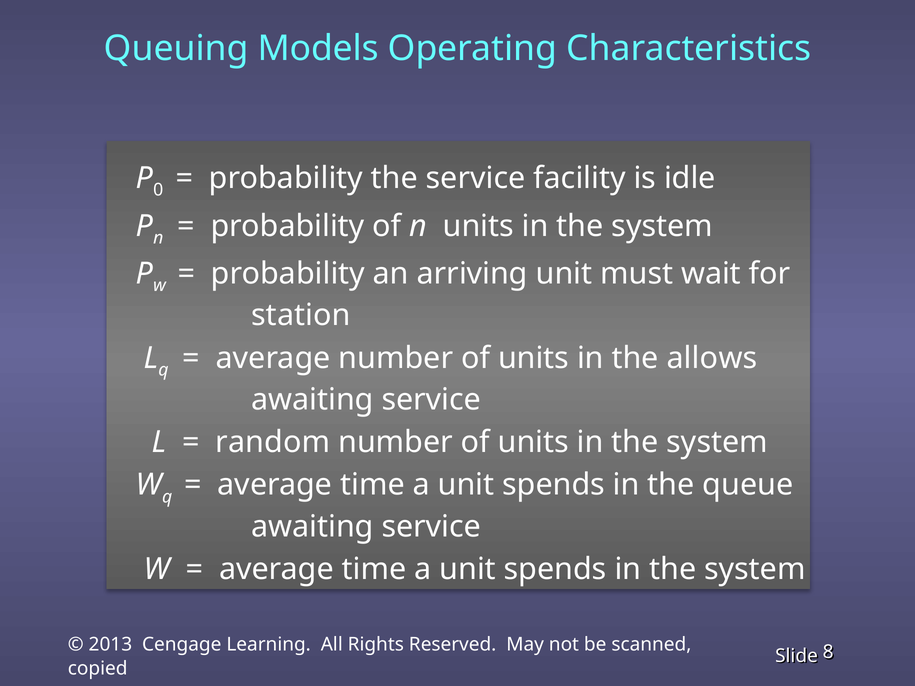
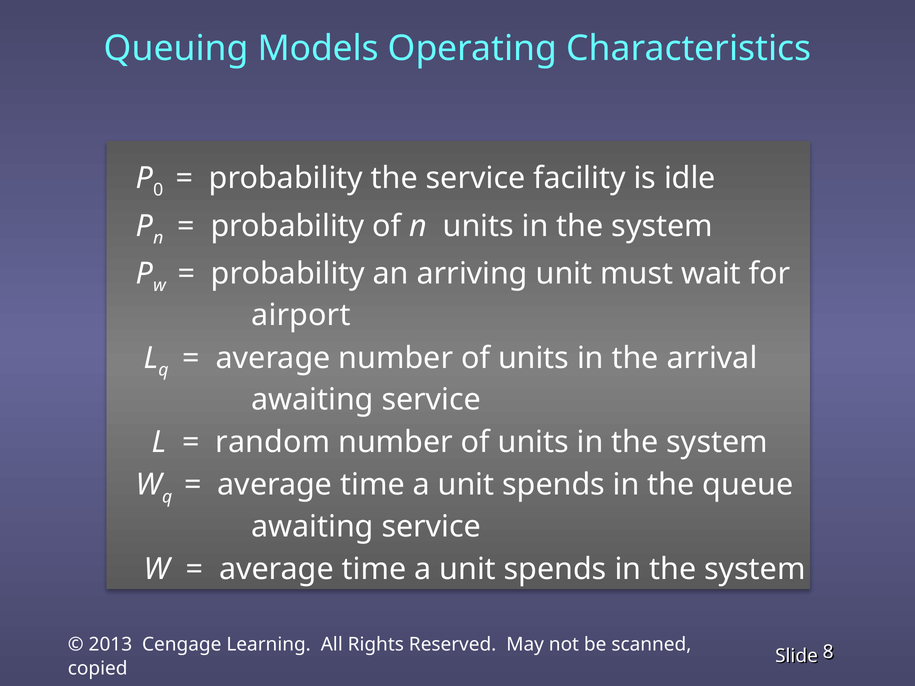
station: station -> airport (301, 315)
allows: allows -> arrival (712, 358)
